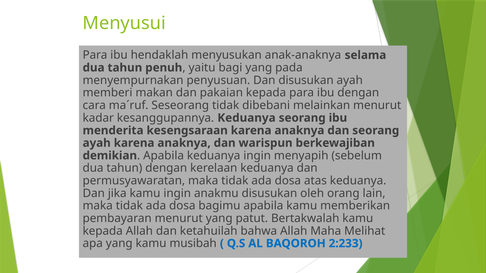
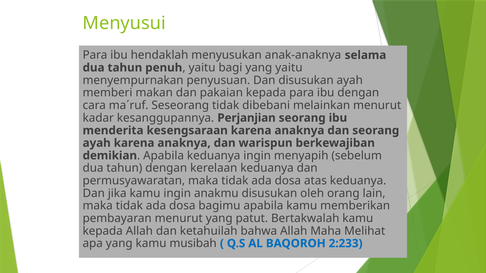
yang pada: pada -> yaitu (289, 68)
kesanggupannya Keduanya: Keduanya -> Perjanjian (247, 118)
